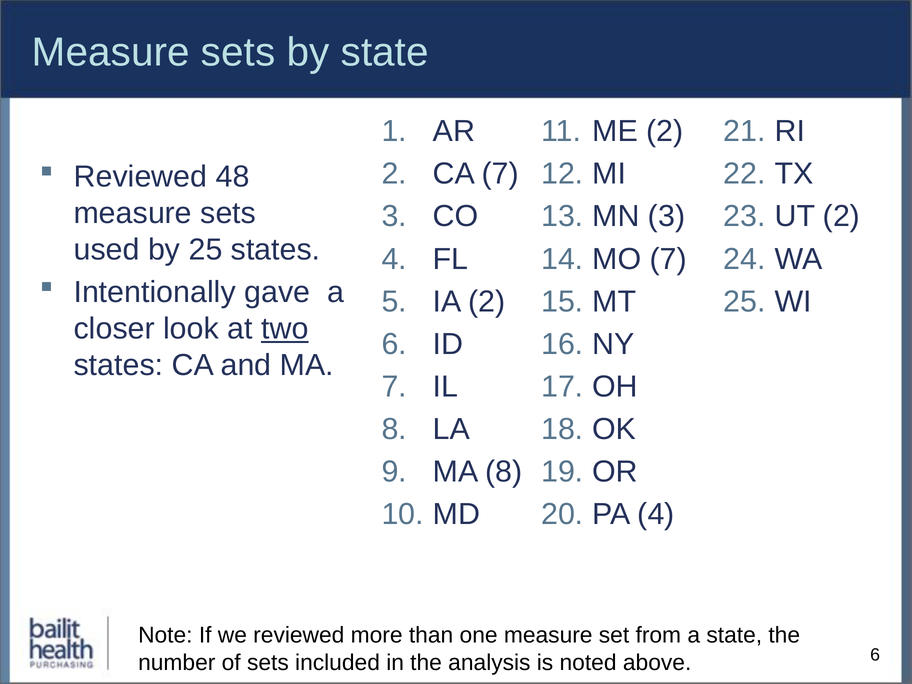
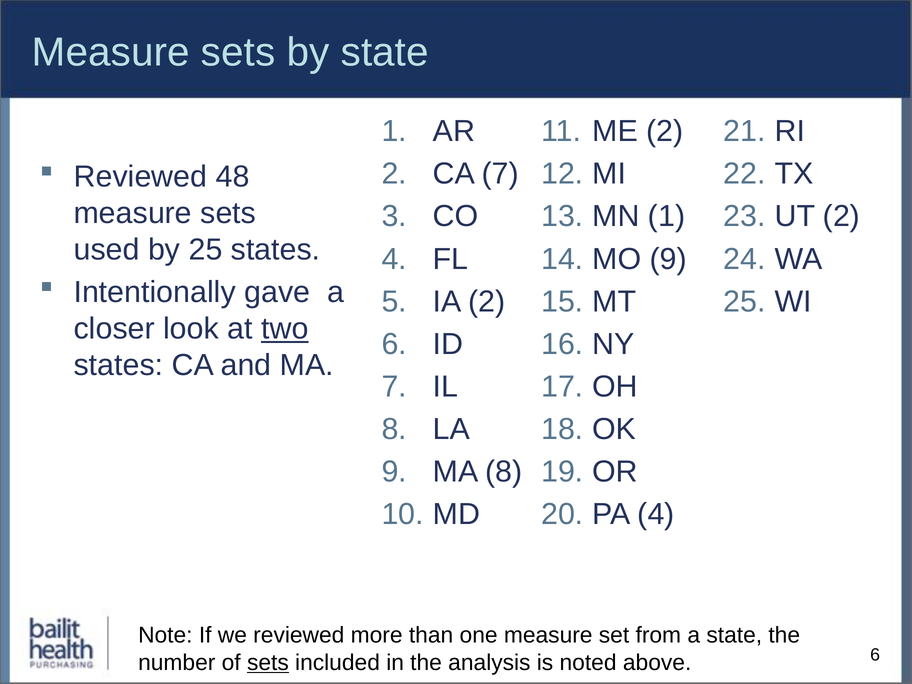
MN 3: 3 -> 1 (667, 216)
MO 7: 7 -> 9 (668, 259)
sets underline: none -> present (268, 663)
